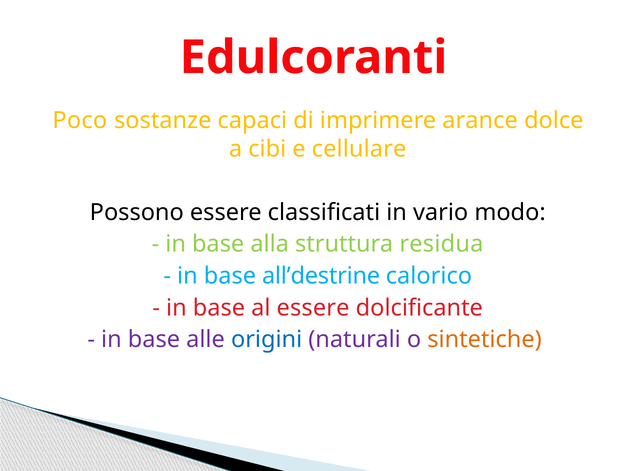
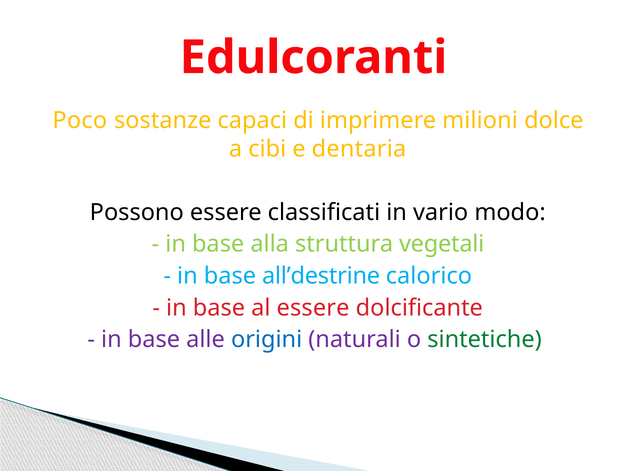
arance: arance -> milioni (480, 121)
cellulare: cellulare -> dentaria (359, 149)
residua: residua -> vegetali (442, 244)
sintetiche colour: orange -> green (485, 340)
